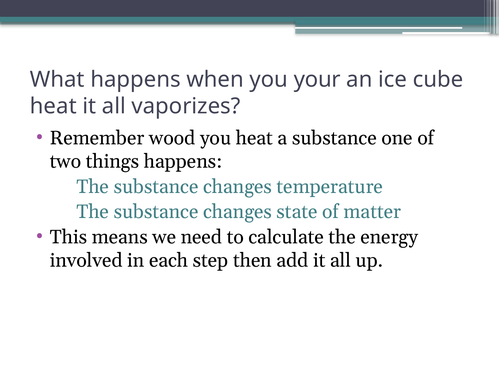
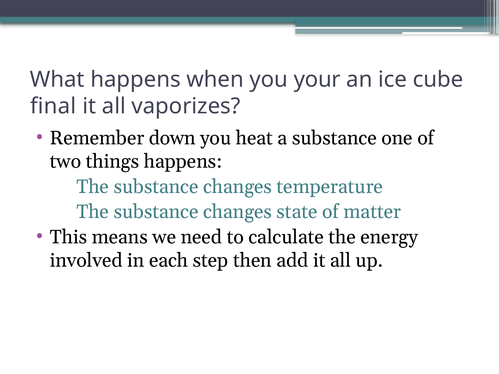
heat: heat -> final (53, 106)
wood: wood -> down (172, 138)
